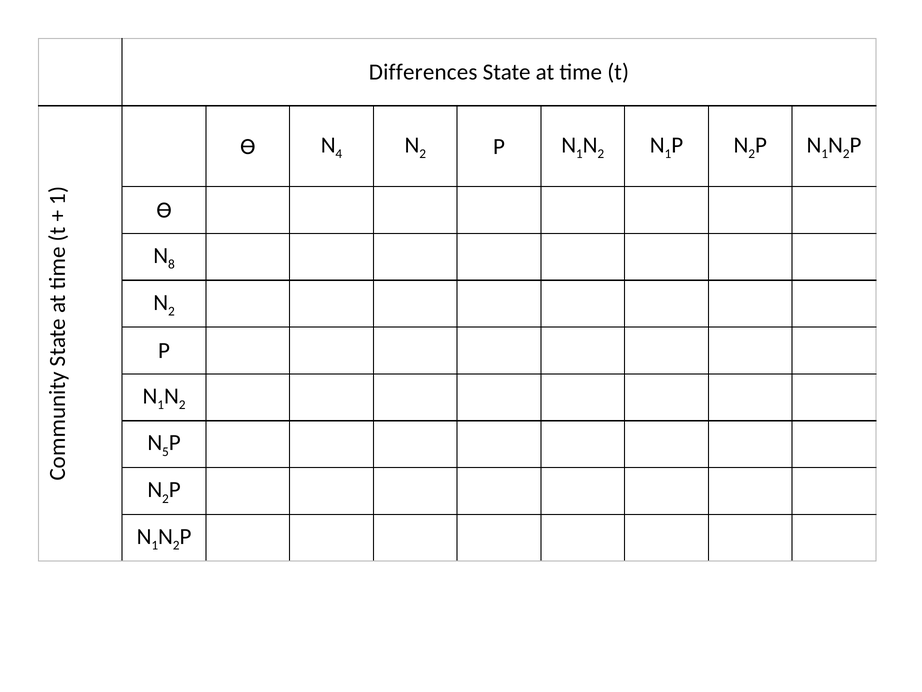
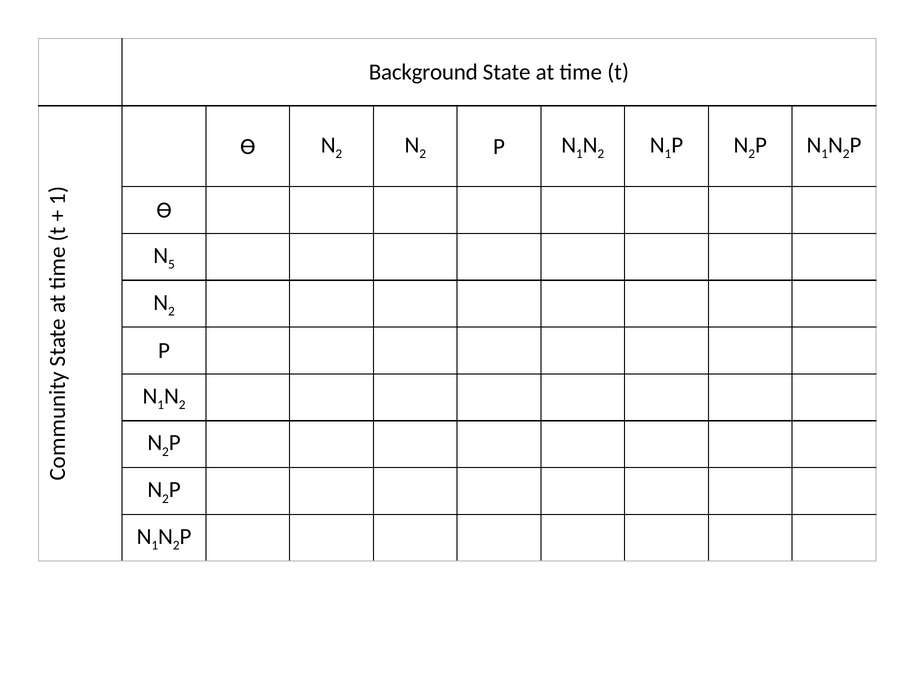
Differences: Differences -> Background (423, 72)
4: 4 -> 2 (339, 154)
8: 8 -> 5 (171, 264)
5: 5 -> 2 (165, 452)
